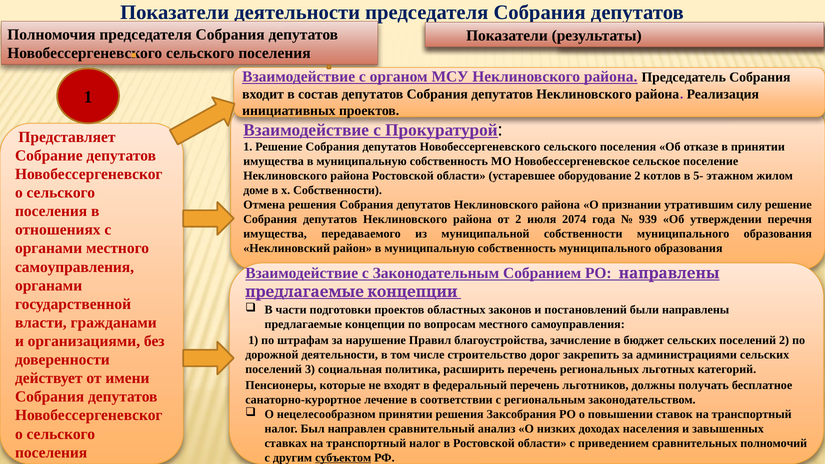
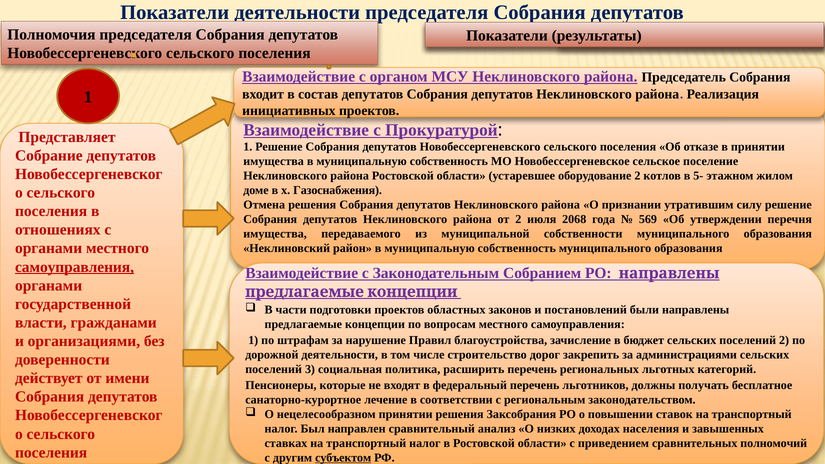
х Собственности: Собственности -> Газоснабжения (338, 190)
2074: 2074 -> 2068 (574, 219)
939: 939 -> 569 (648, 219)
самоуправления underline: none -> present (75, 267)
